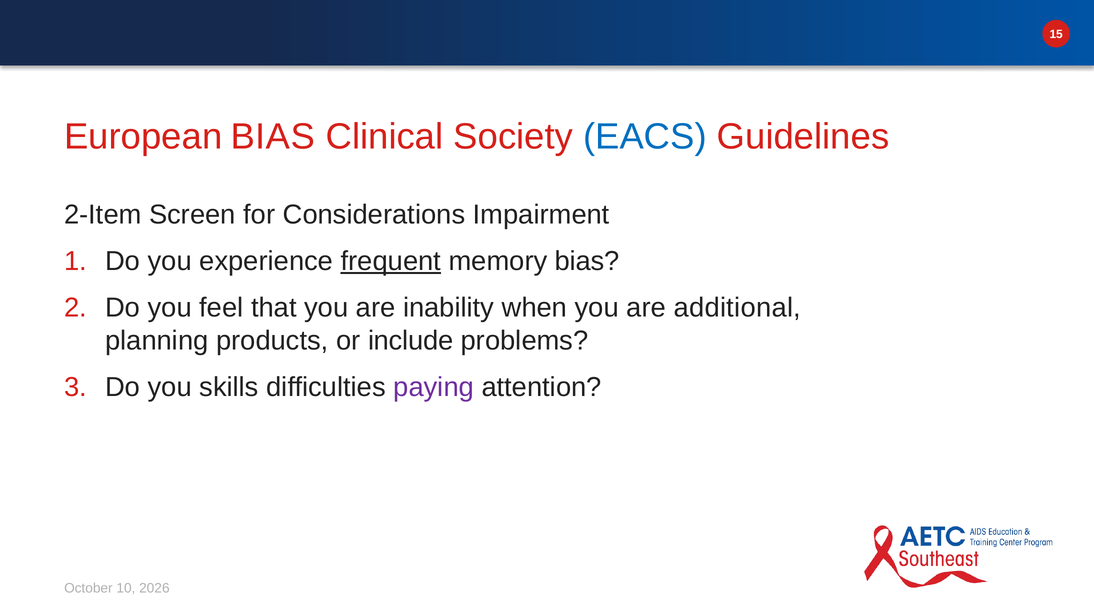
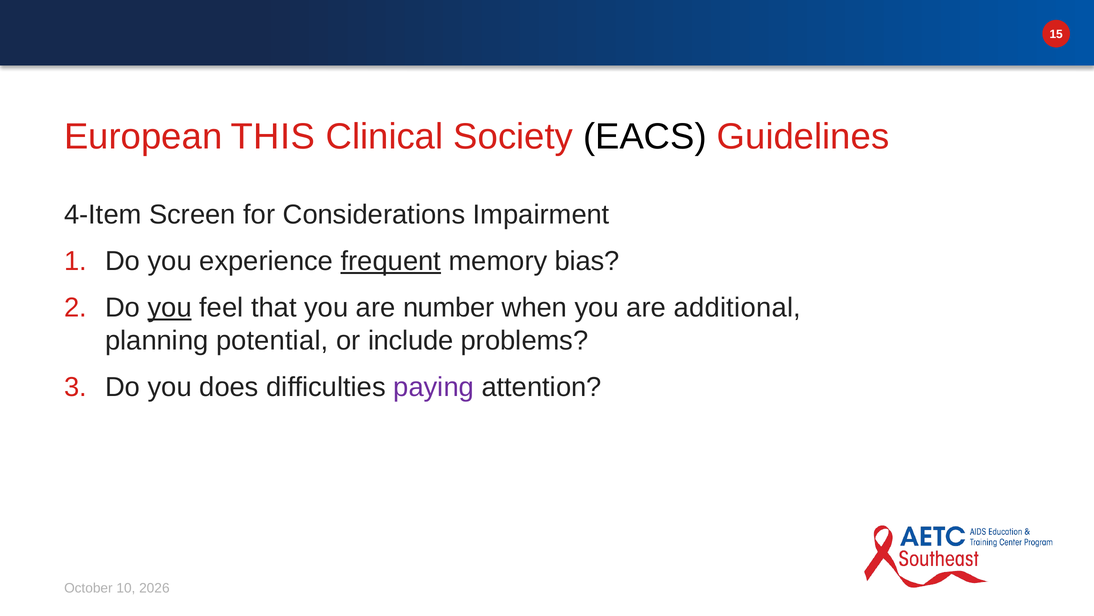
European BIAS: BIAS -> THIS (273, 136)
EACS colour: blue -> black (645, 136)
2-Item: 2-Item -> 4-Item (103, 215)
you underline: none -> present (170, 308)
inability: inability -> number (449, 308)
products: products -> potential (272, 340)
skills: skills -> does (229, 387)
